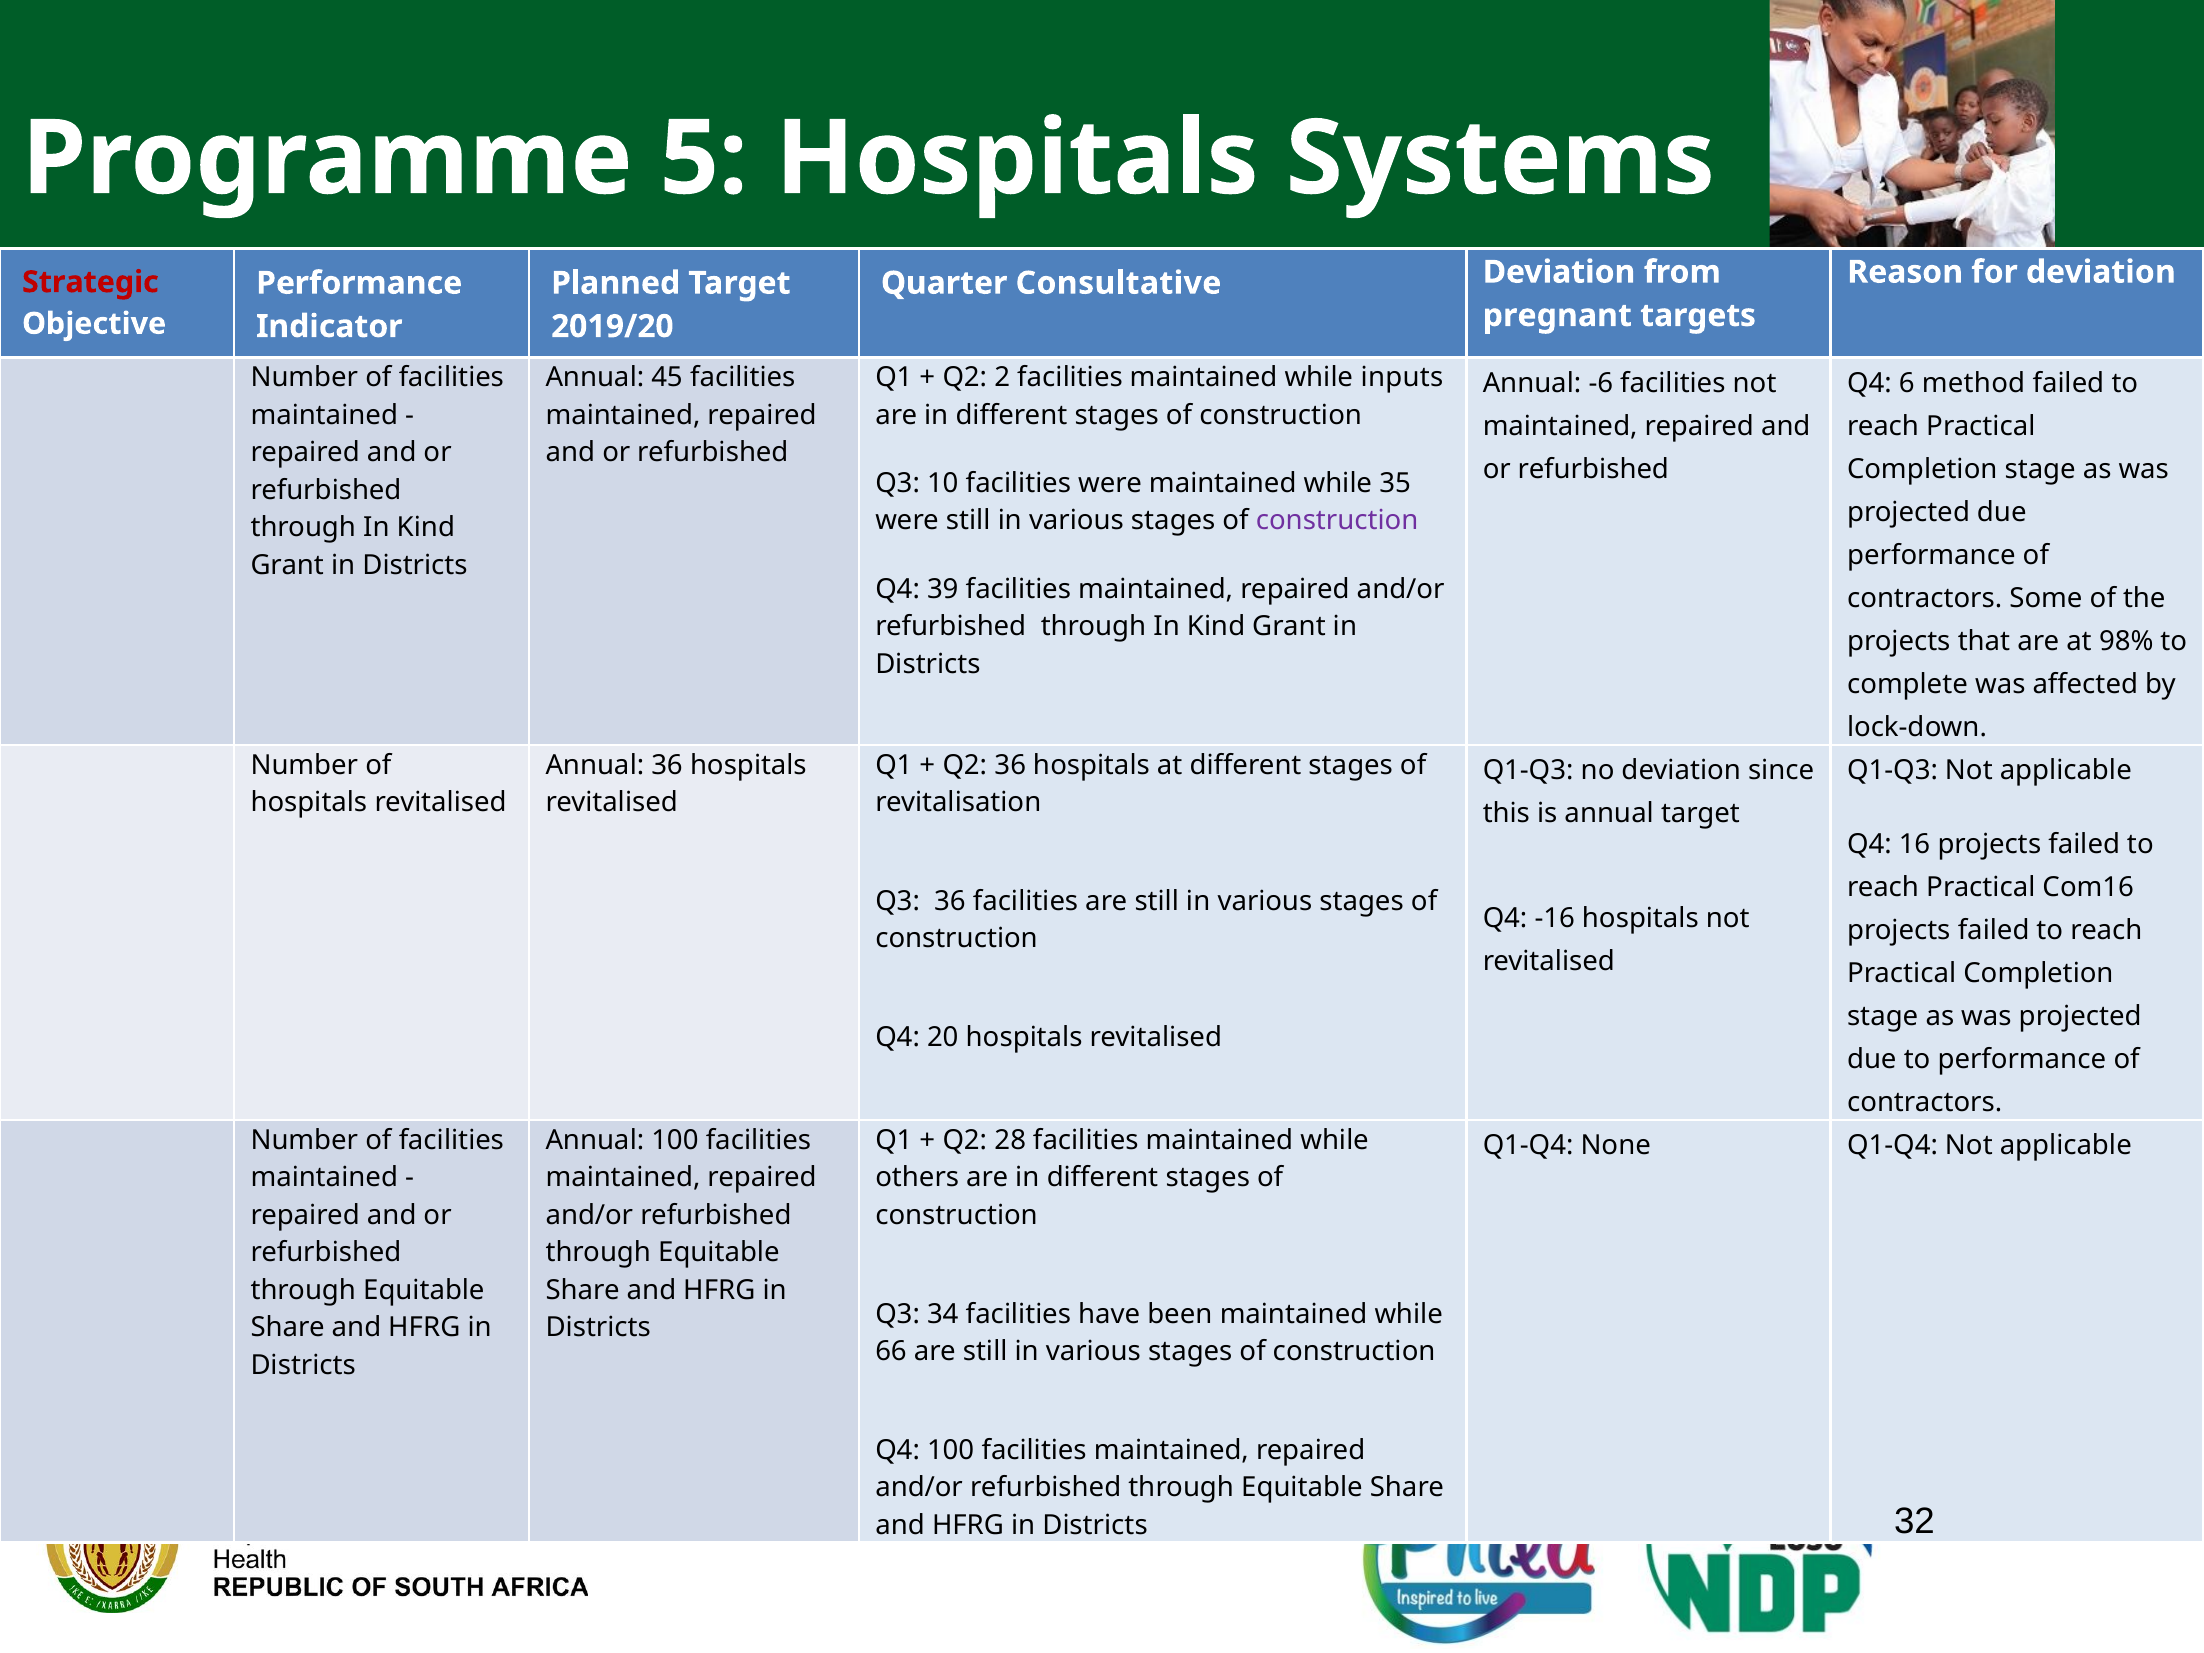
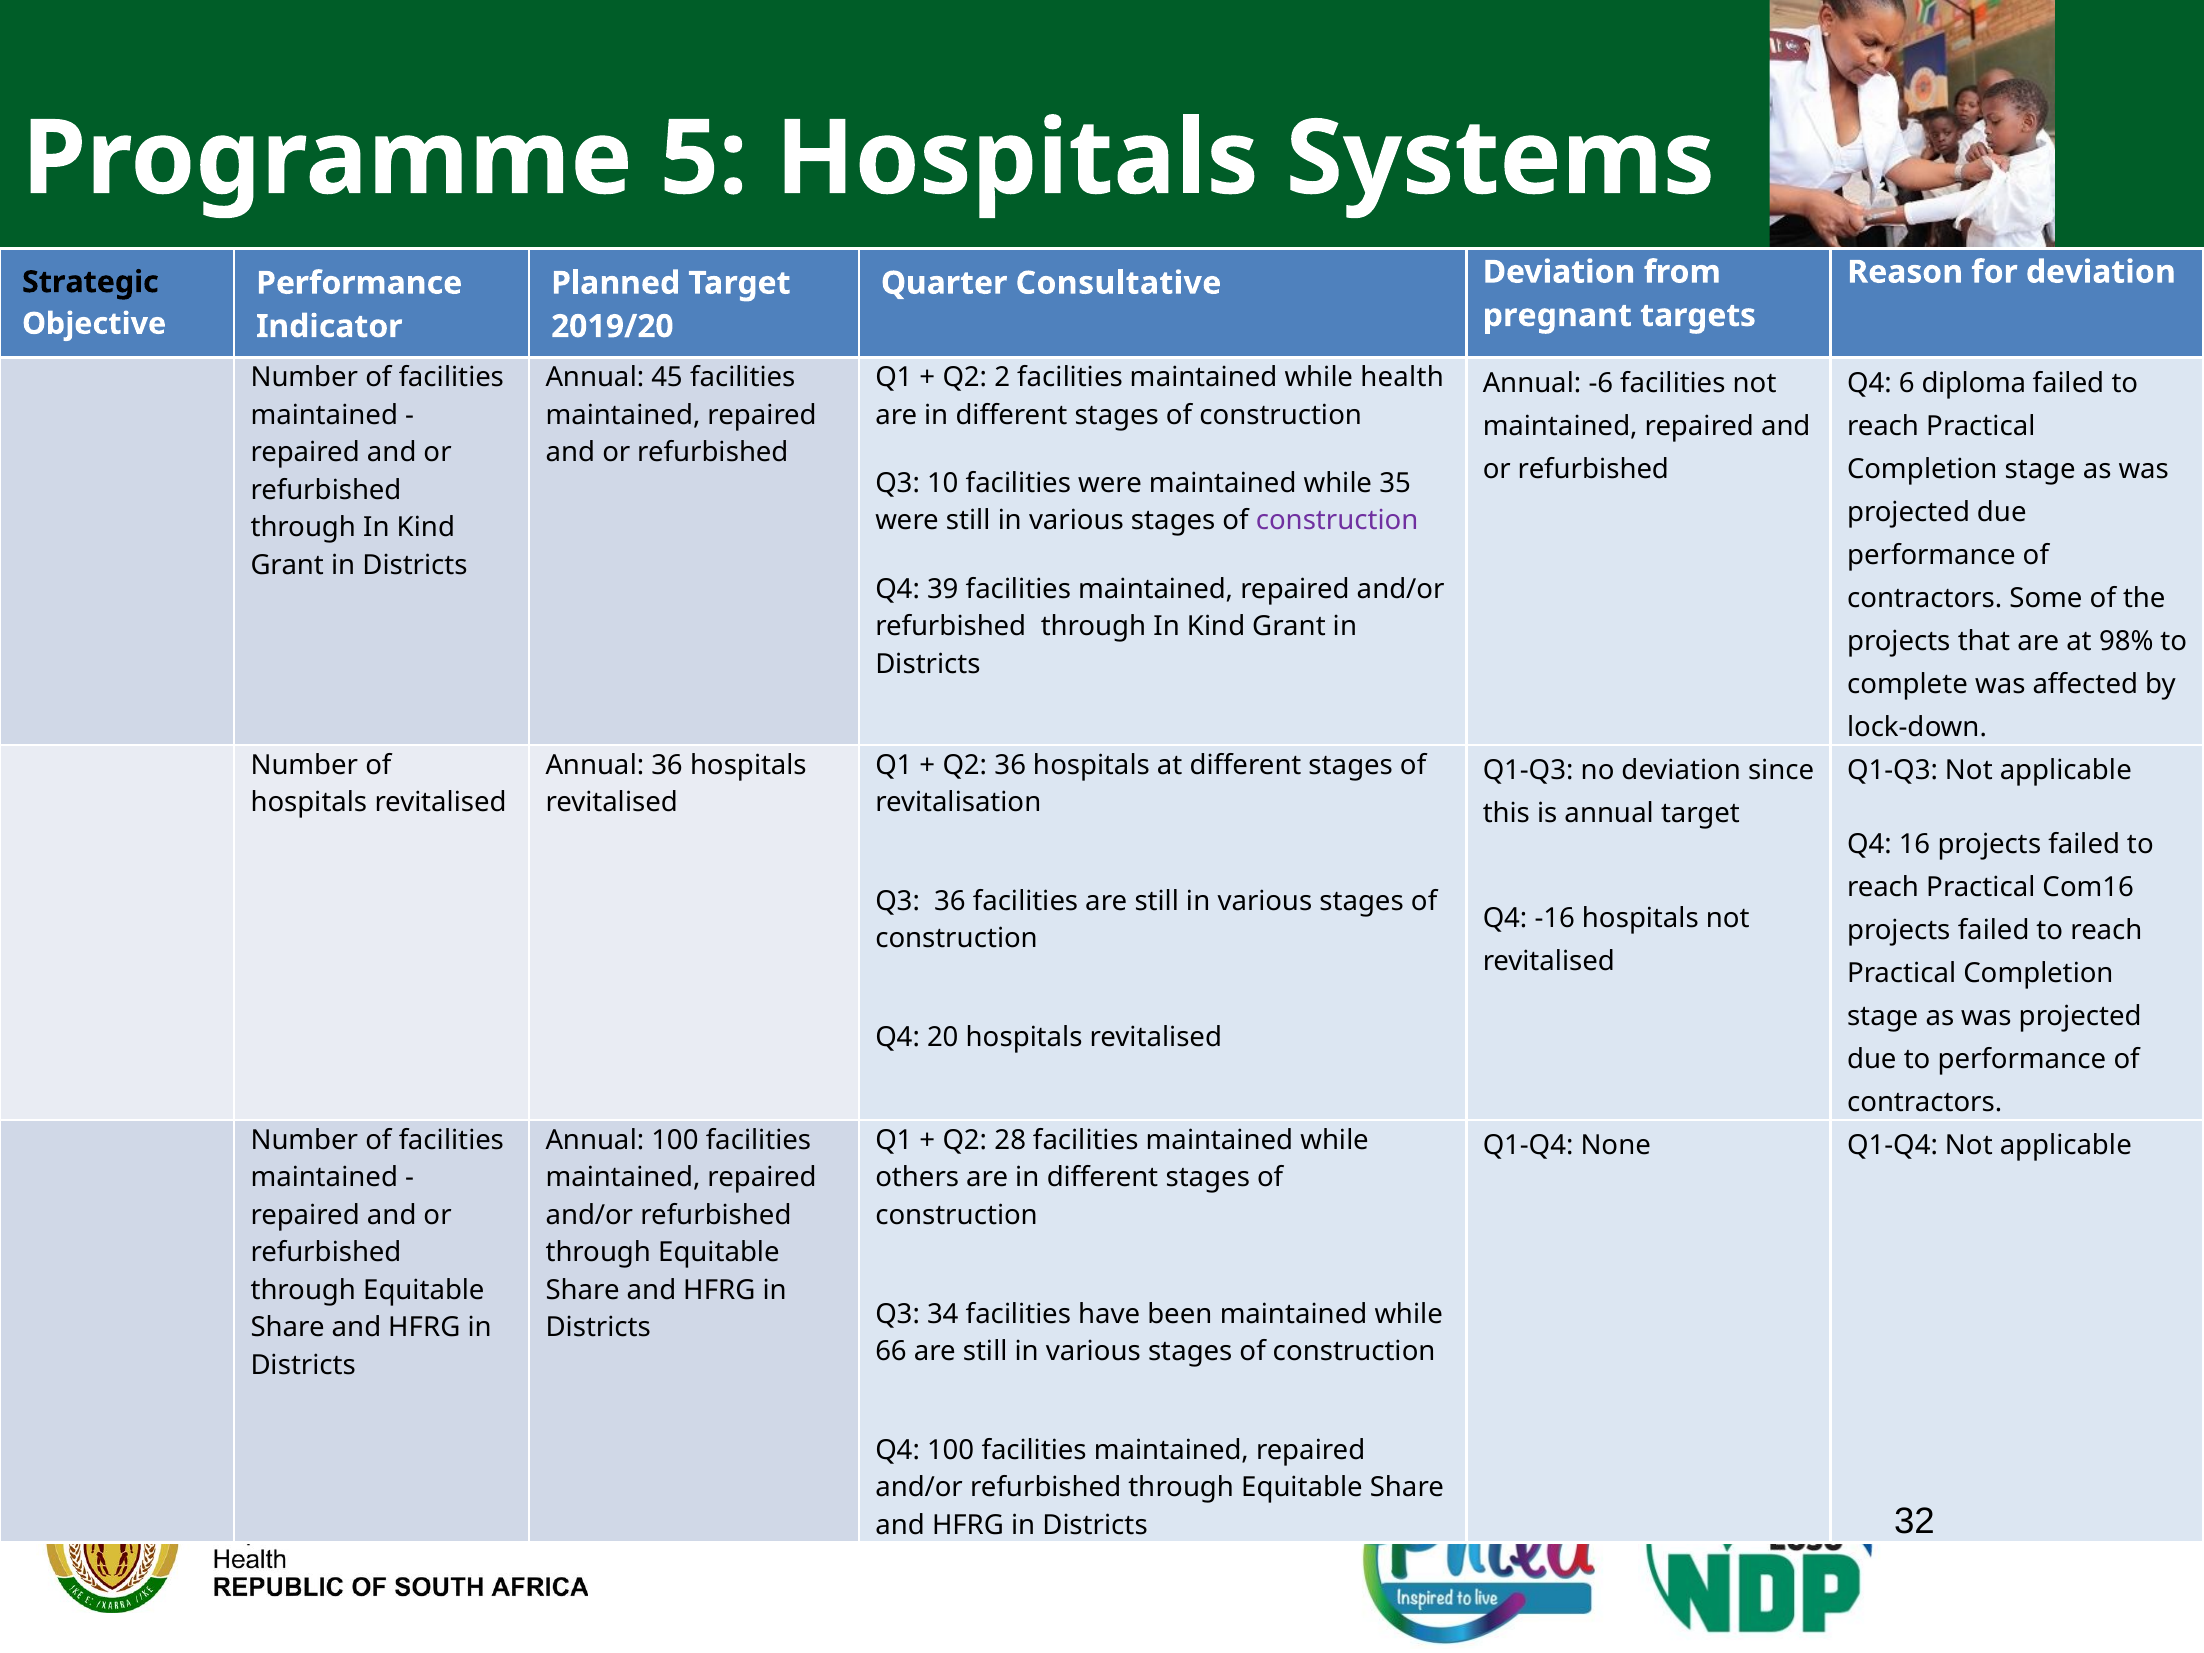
Strategic colour: red -> black (90, 282)
inputs: inputs -> health (1402, 378)
method: method -> diploma (1974, 383)
